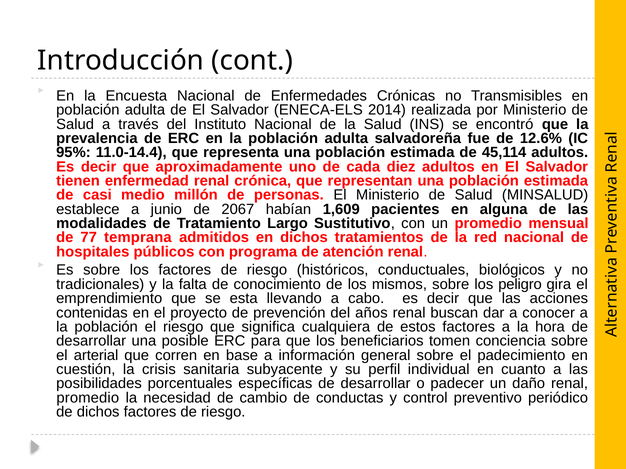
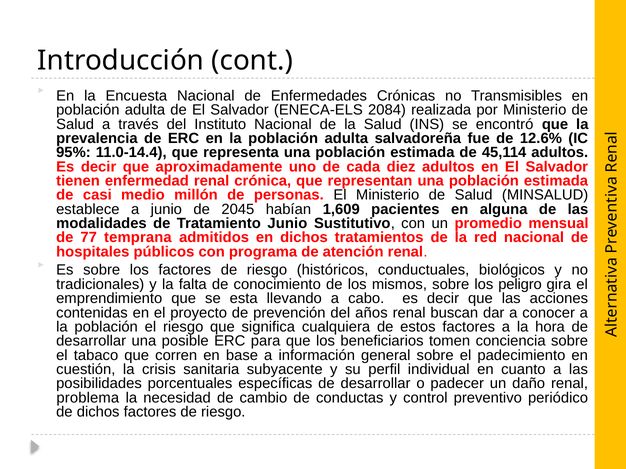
2014: 2014 -> 2084 (387, 110)
2067: 2067 -> 2045 (238, 209)
Tratamiento Largo: Largo -> Junio (287, 224)
arterial: arterial -> tabaco (96, 356)
promedio: promedio -> problema (88, 398)
